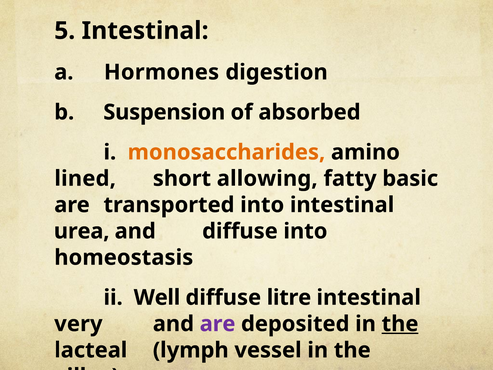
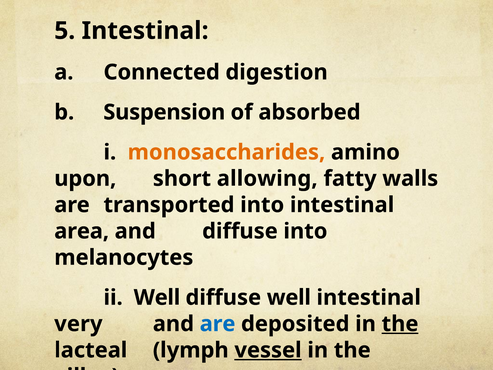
Hormones: Hormones -> Connected (162, 72)
lined: lined -> upon (85, 178)
basic: basic -> walls (410, 178)
urea: urea -> area (82, 231)
homeostasis: homeostasis -> melanocytes (124, 257)
diffuse litre: litre -> well (289, 297)
are colour: purple -> blue (218, 324)
vessel underline: none -> present (268, 350)
